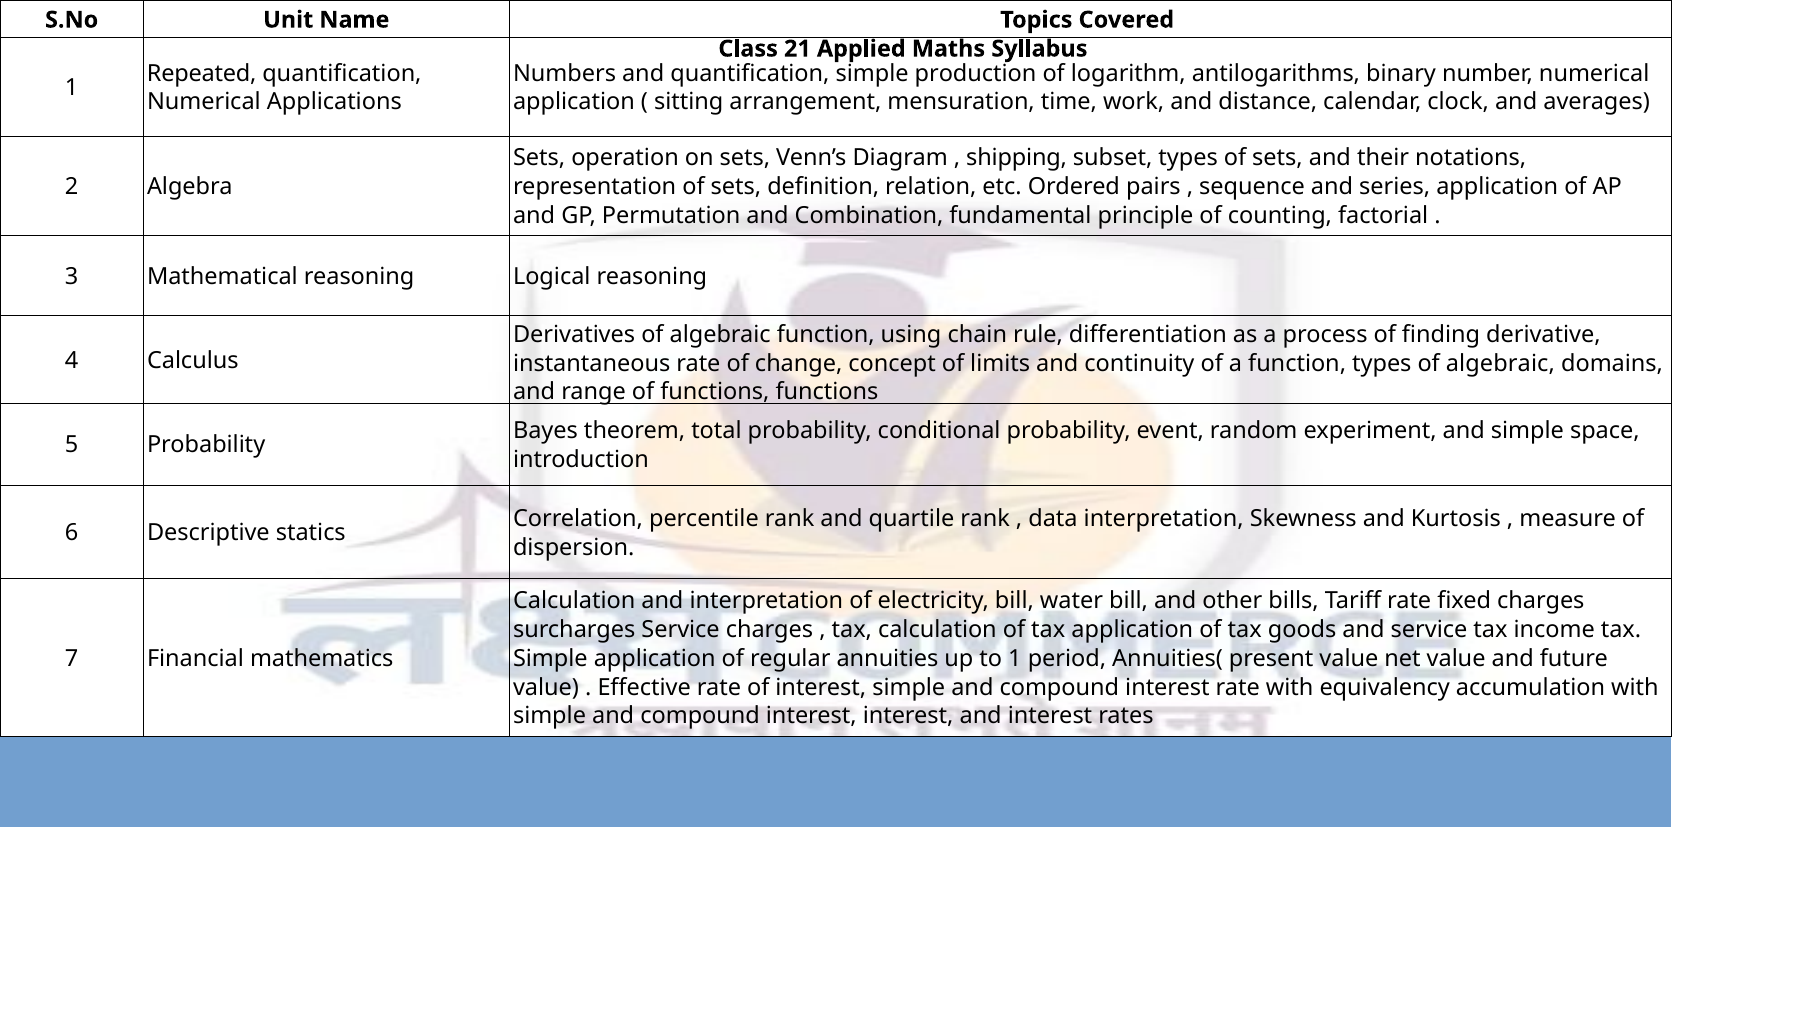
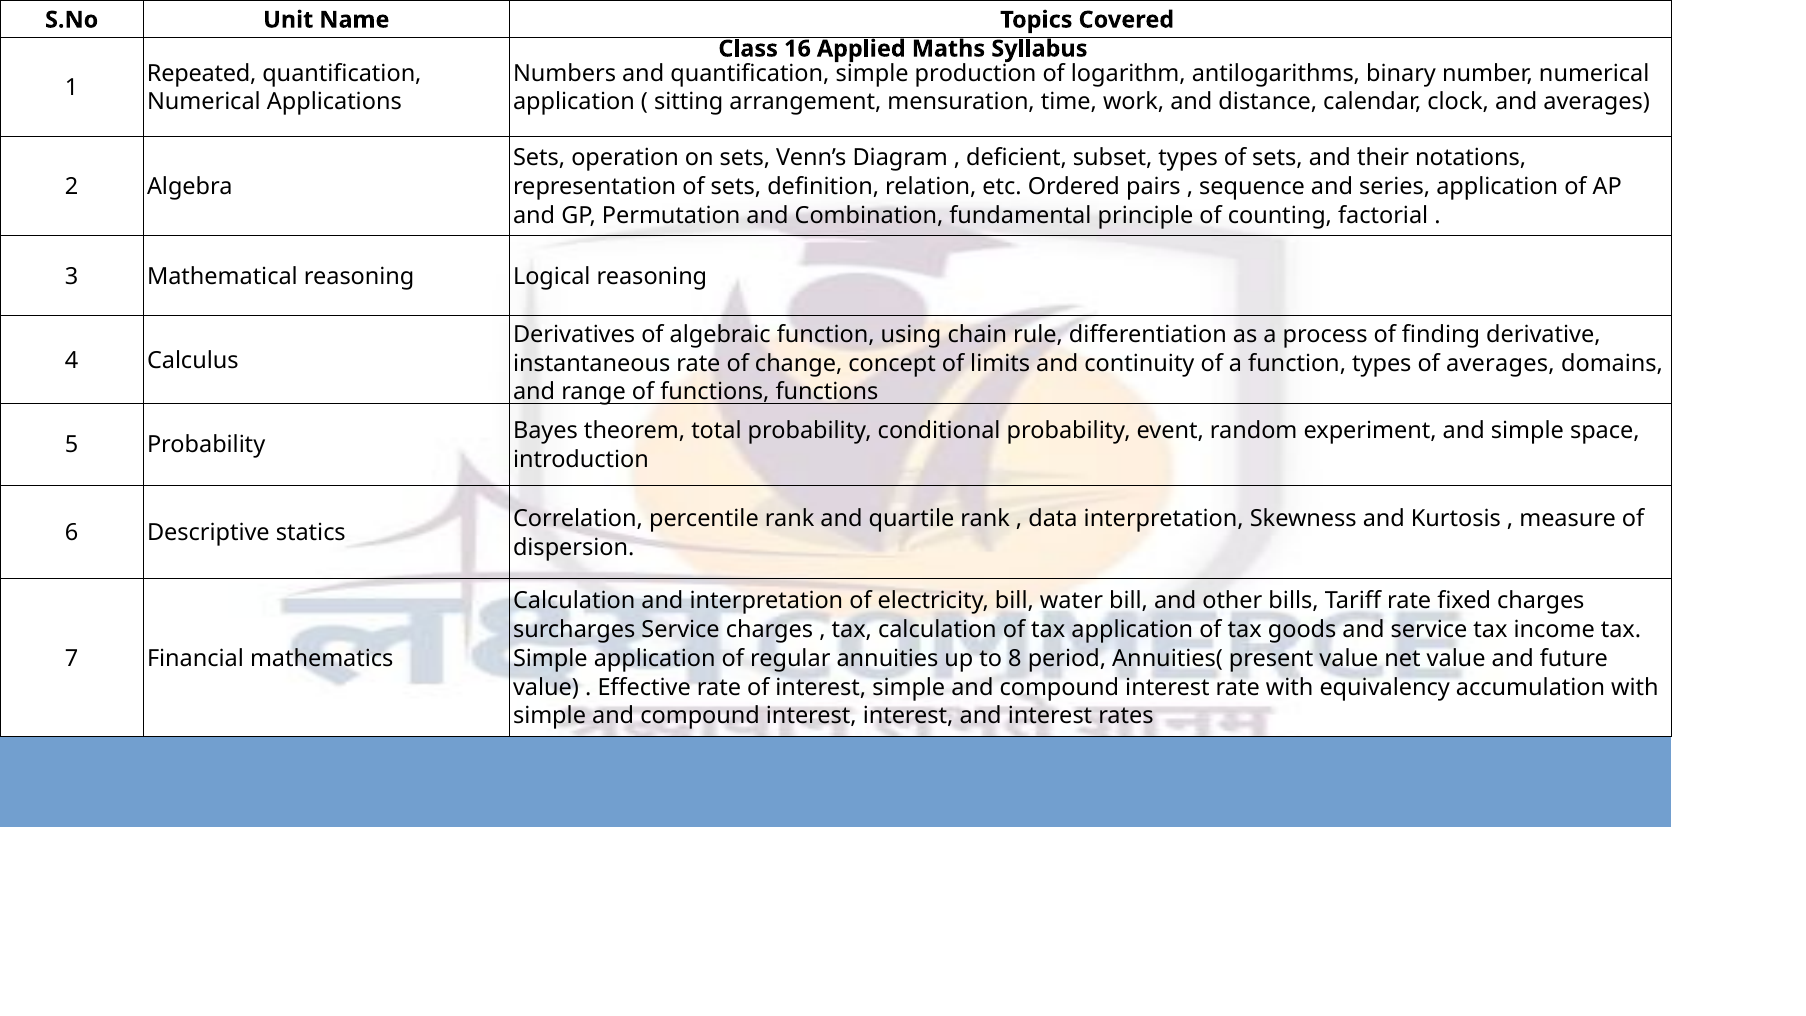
21: 21 -> 16 (797, 49)
shipping: shipping -> deficient (1017, 158)
types of algebraic: algebraic -> averages (1500, 363)
to 1: 1 -> 8 (1015, 658)
